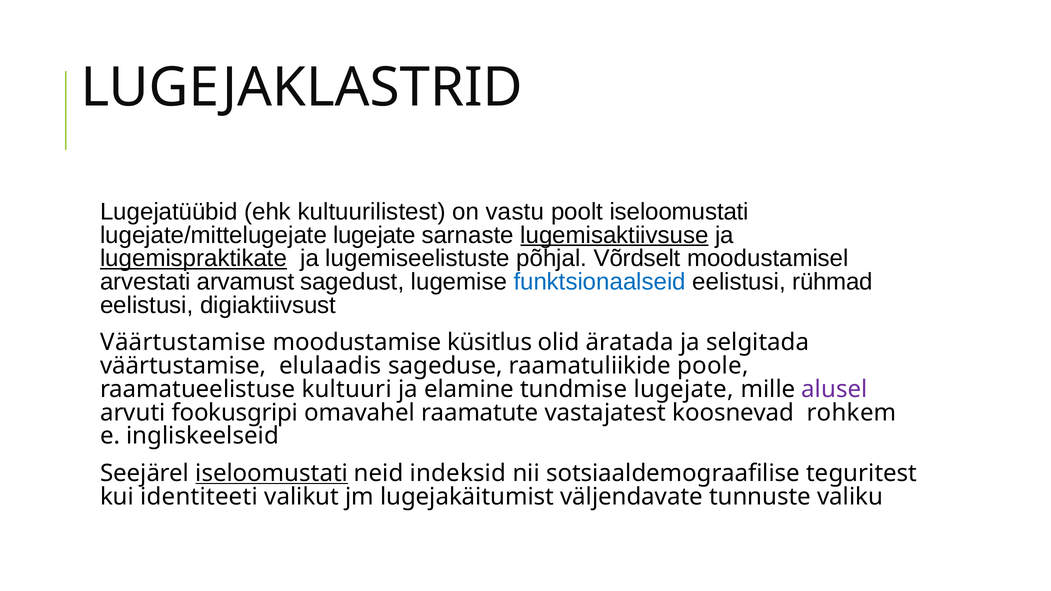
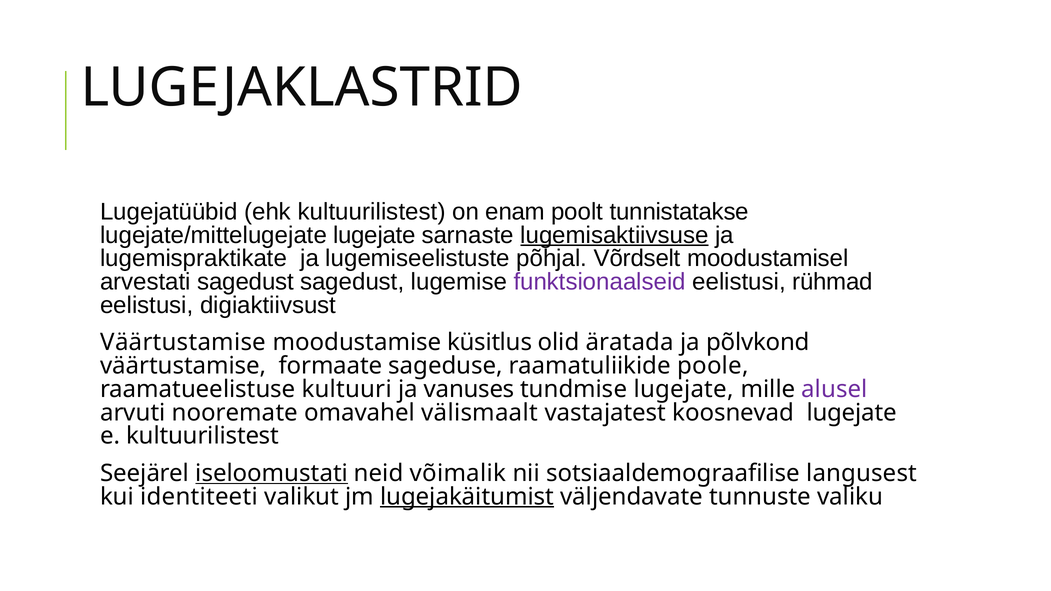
vastu: vastu -> enam (515, 212)
poolt iseloomustati: iseloomustati -> tunnistatakse (679, 212)
lugemispraktikate underline: present -> none (194, 259)
arvestati arvamust: arvamust -> sagedust (246, 282)
funktsionaalseid colour: blue -> purple (600, 282)
selgitada: selgitada -> põlvkond (758, 343)
elulaadis: elulaadis -> formaate (331, 366)
elamine: elamine -> vanuses (469, 389)
fookusgripi: fookusgripi -> nooremate (235, 413)
raamatute: raamatute -> välismaalt (480, 413)
koosnevad rohkem: rohkem -> lugejate (852, 413)
e ingliskeelseid: ingliskeelseid -> kultuurilistest (203, 436)
indeksid: indeksid -> võimalik (458, 473)
teguritest: teguritest -> langusest (862, 473)
lugejakäitumist underline: none -> present (467, 497)
